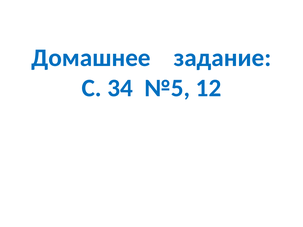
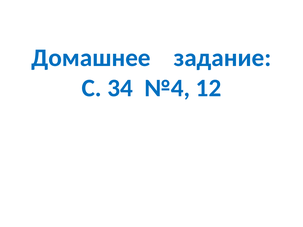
№5: №5 -> №4 (167, 88)
